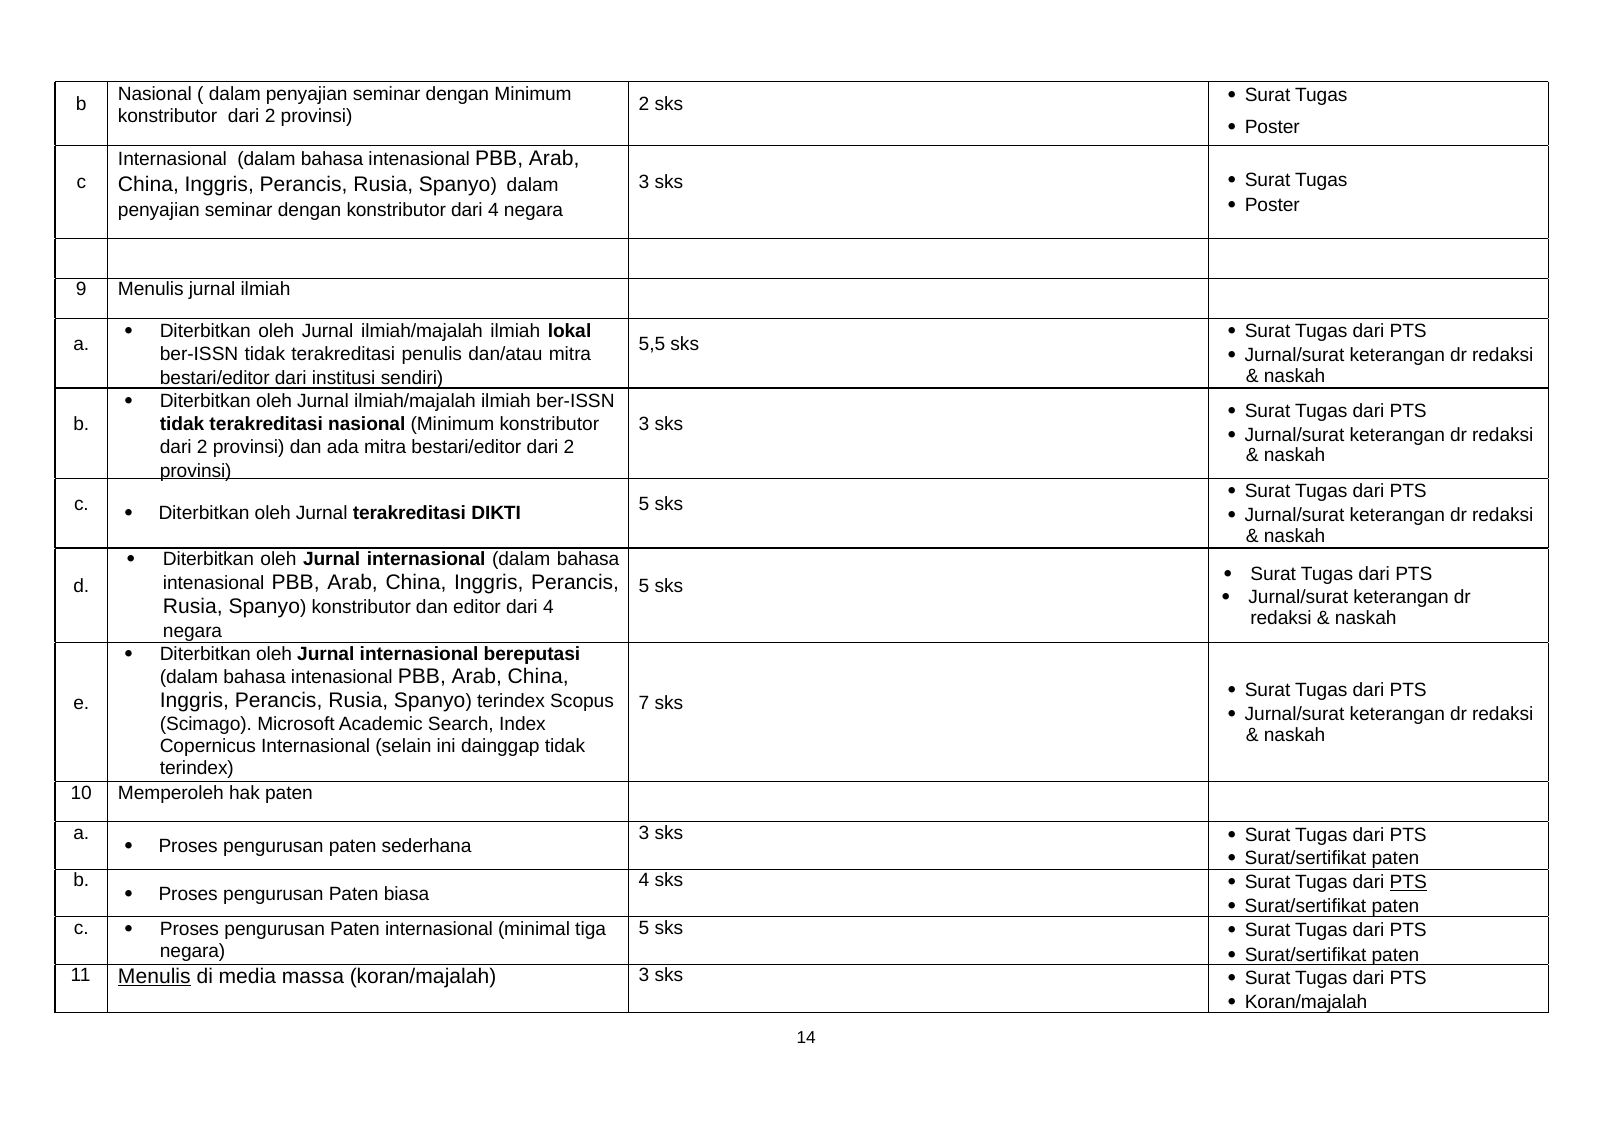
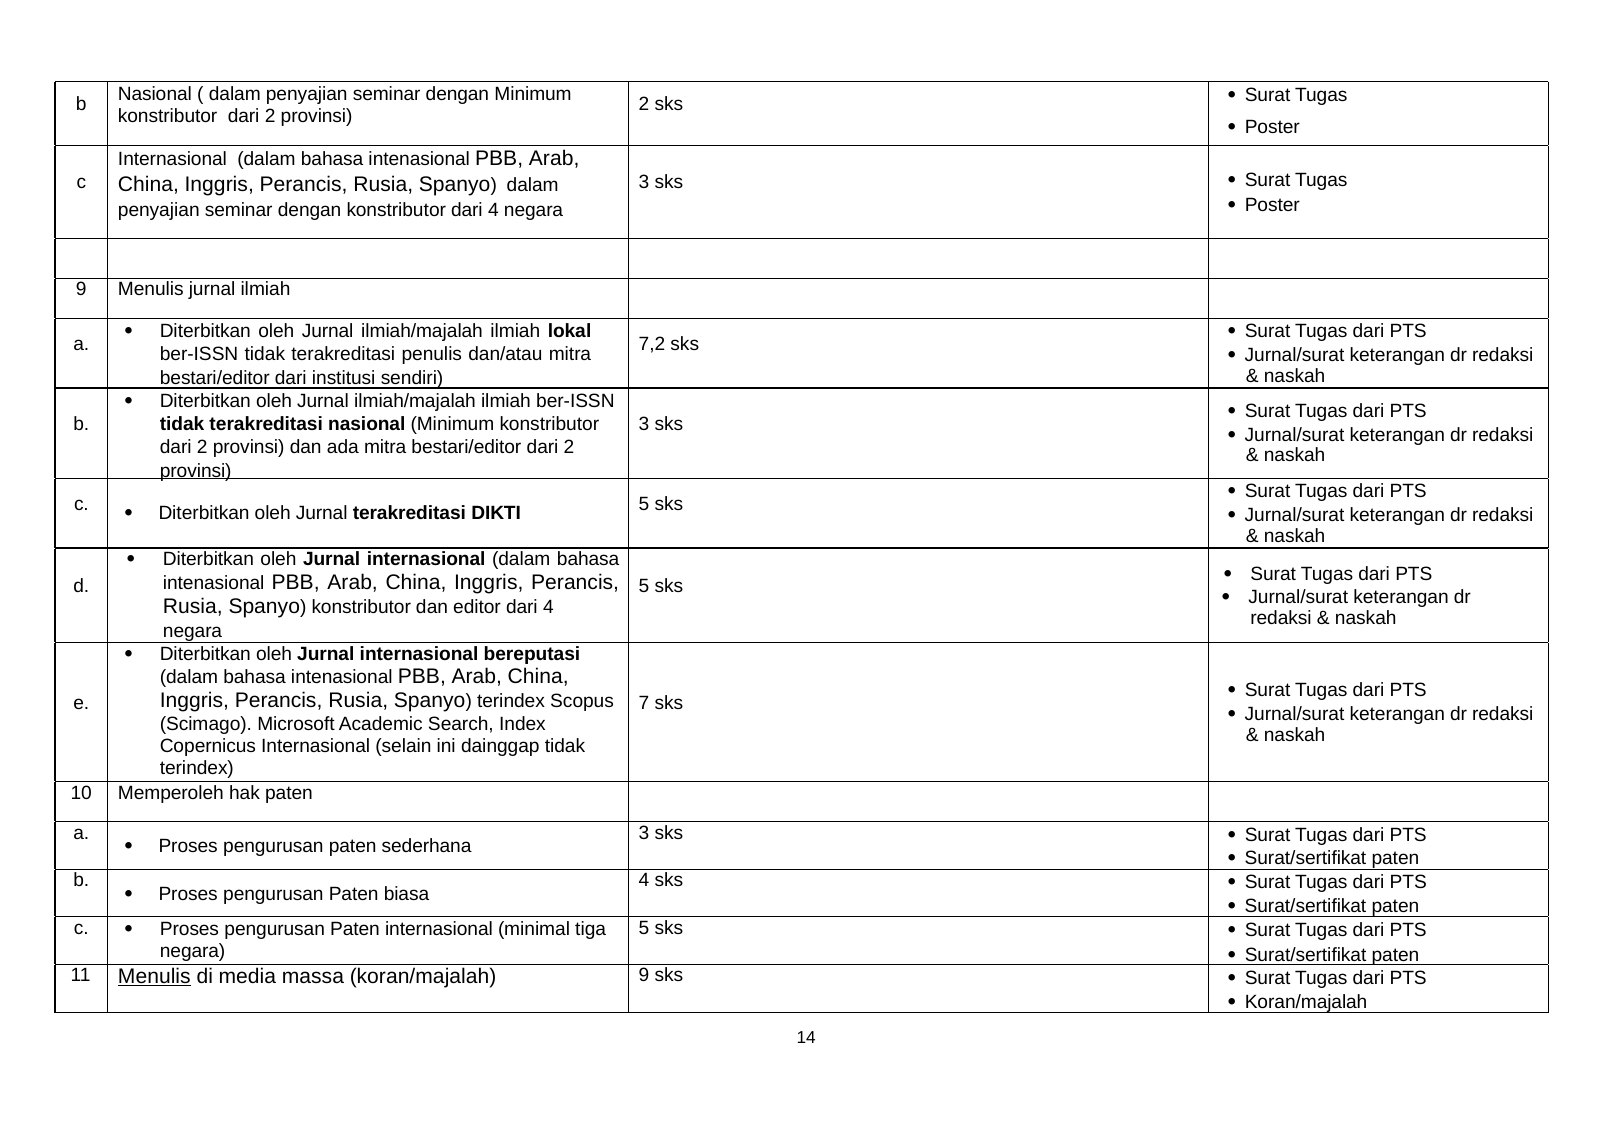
5,5: 5,5 -> 7,2 (652, 344)
PTS underline: present -> none (1408, 882)
koran/majalah 3: 3 -> 9 (644, 975)
